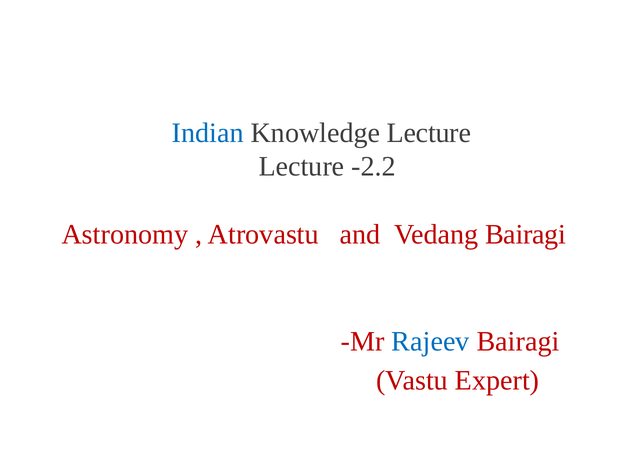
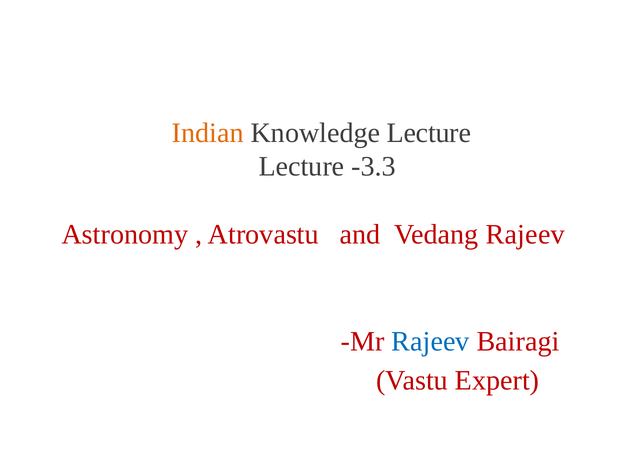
Indian colour: blue -> orange (208, 133)
-2.2: -2.2 -> -3.3 (374, 167)
Vedang Bairagi: Bairagi -> Rajeev (525, 234)
